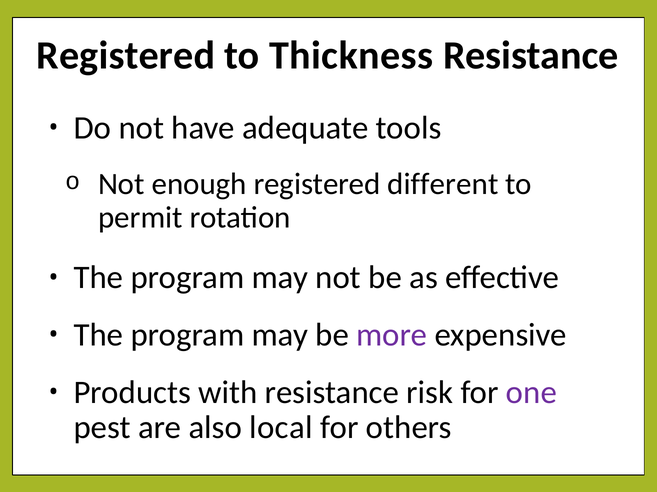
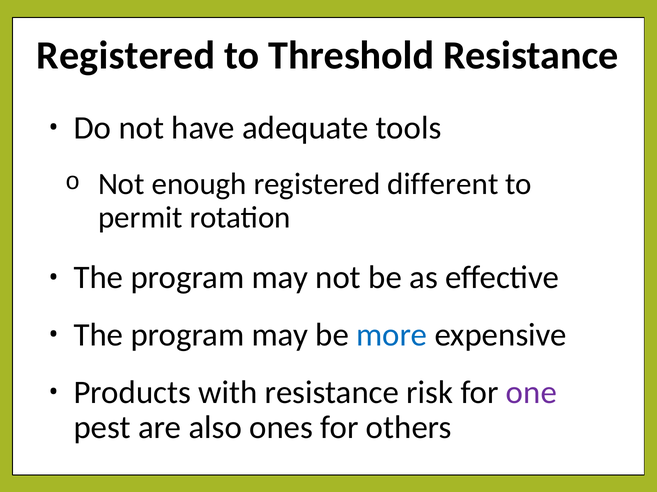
Thickness: Thickness -> Threshold (351, 55)
more colour: purple -> blue (392, 335)
local: local -> ones (281, 428)
